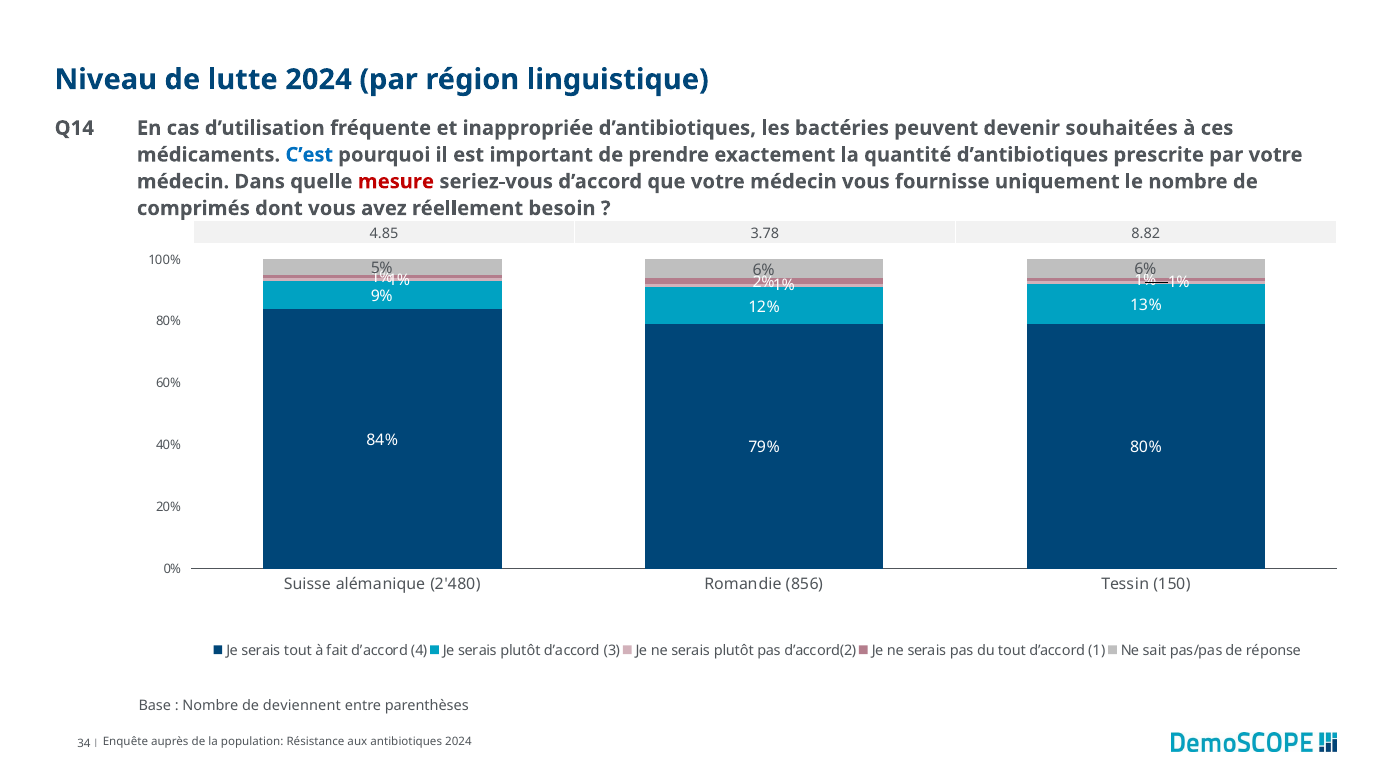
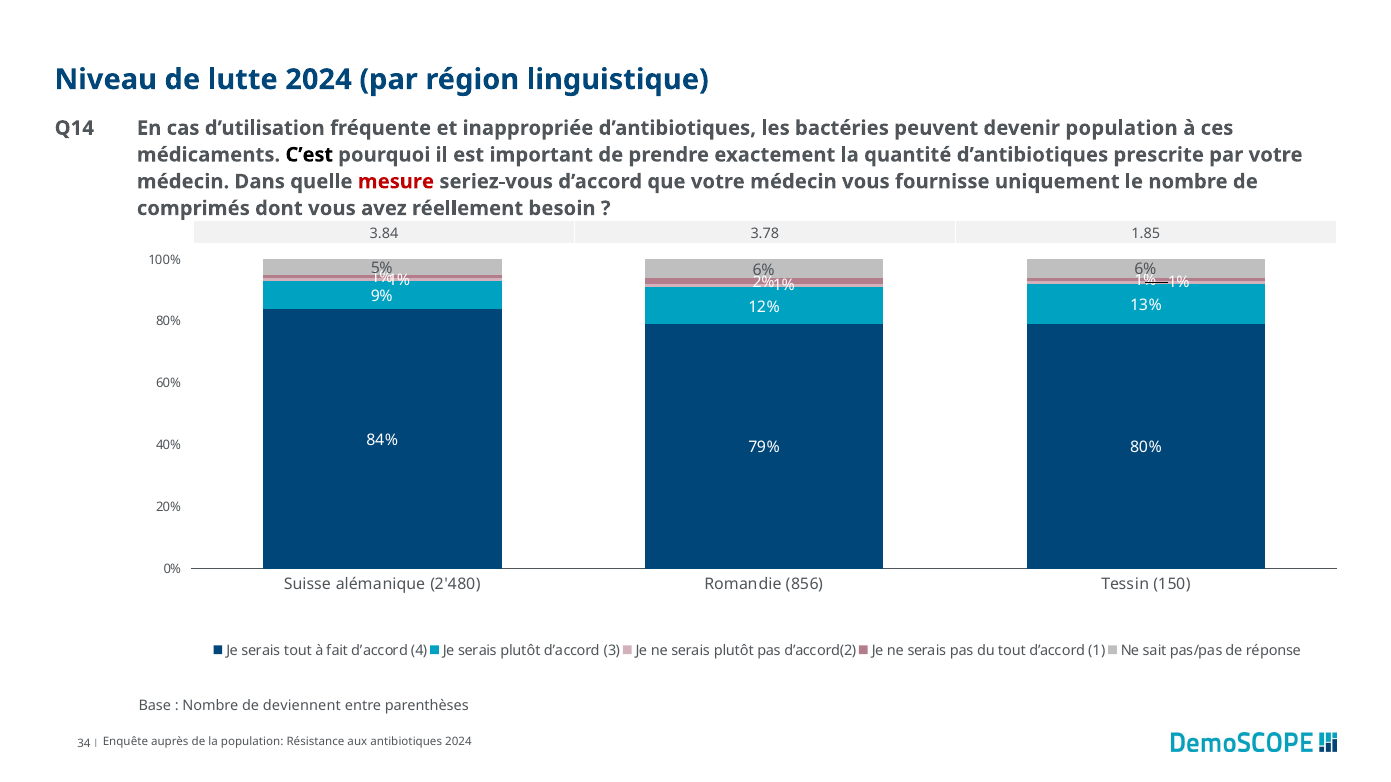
devenir souhaitées: souhaitées -> population (1122, 128)
C’est colour: blue -> black (309, 155)
4.85: 4.85 -> 3.84 (384, 234)
8.82: 8.82 -> 1.85 (1146, 234)
